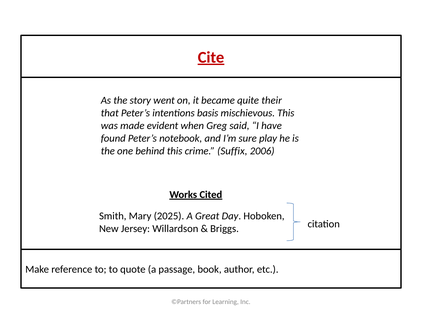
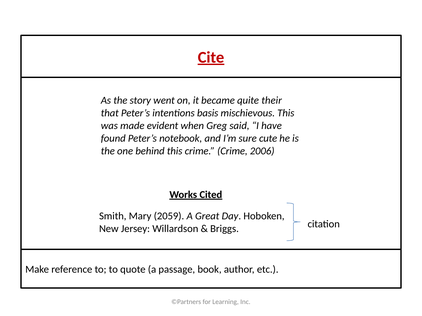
play: play -> cute (268, 139)
crime Suffix: Suffix -> Crime (232, 151)
2025: 2025 -> 2059 (169, 216)
